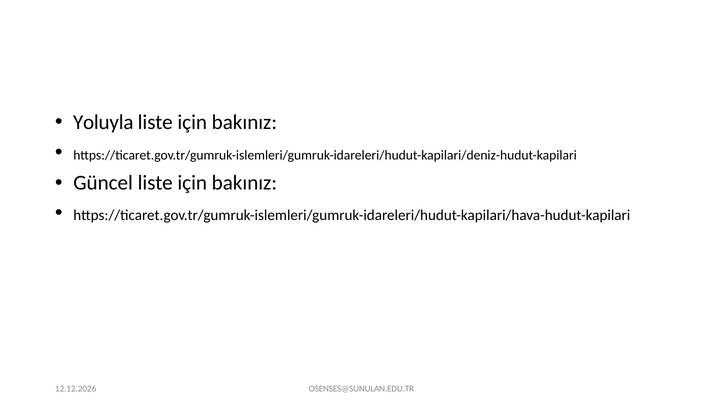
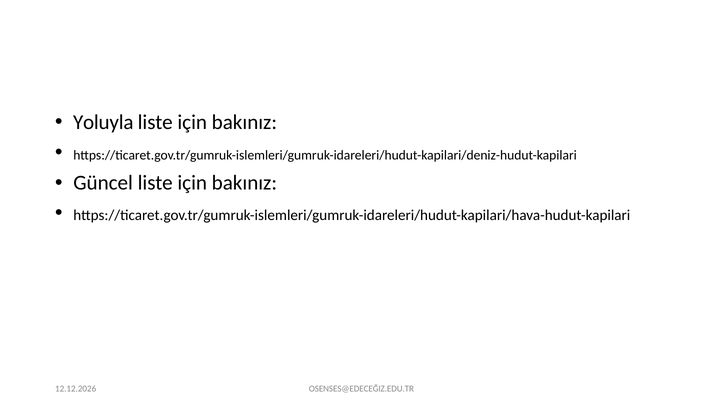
OSENSES@SUNULAN.EDU.TR: OSENSES@SUNULAN.EDU.TR -> OSENSES@EDECEĞIZ.EDU.TR (361, 388)
